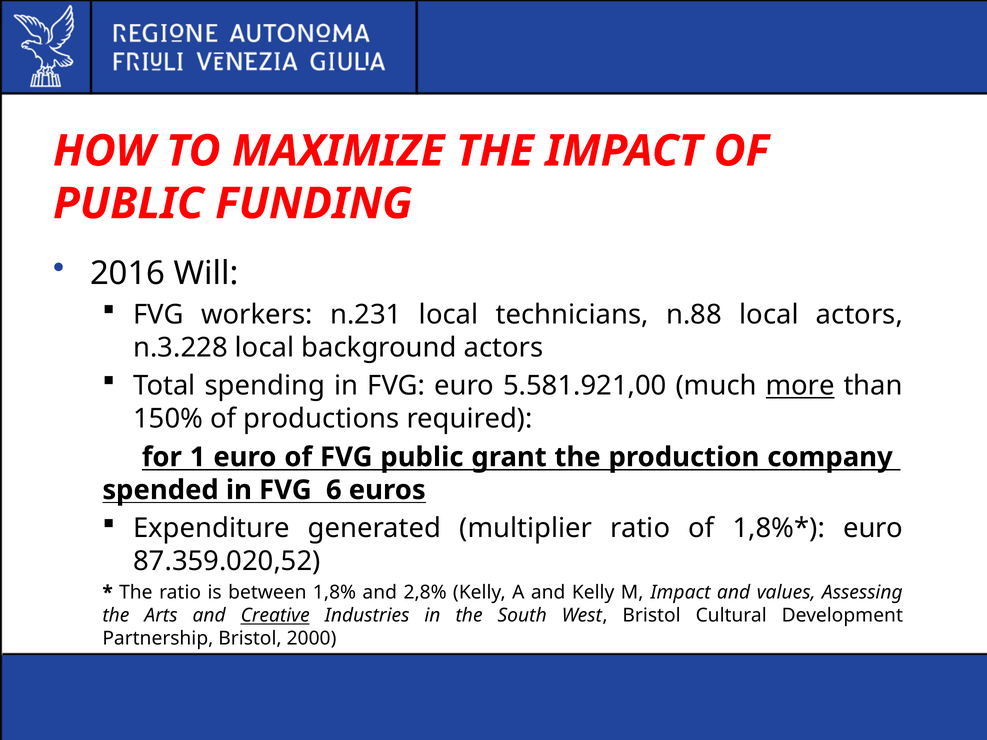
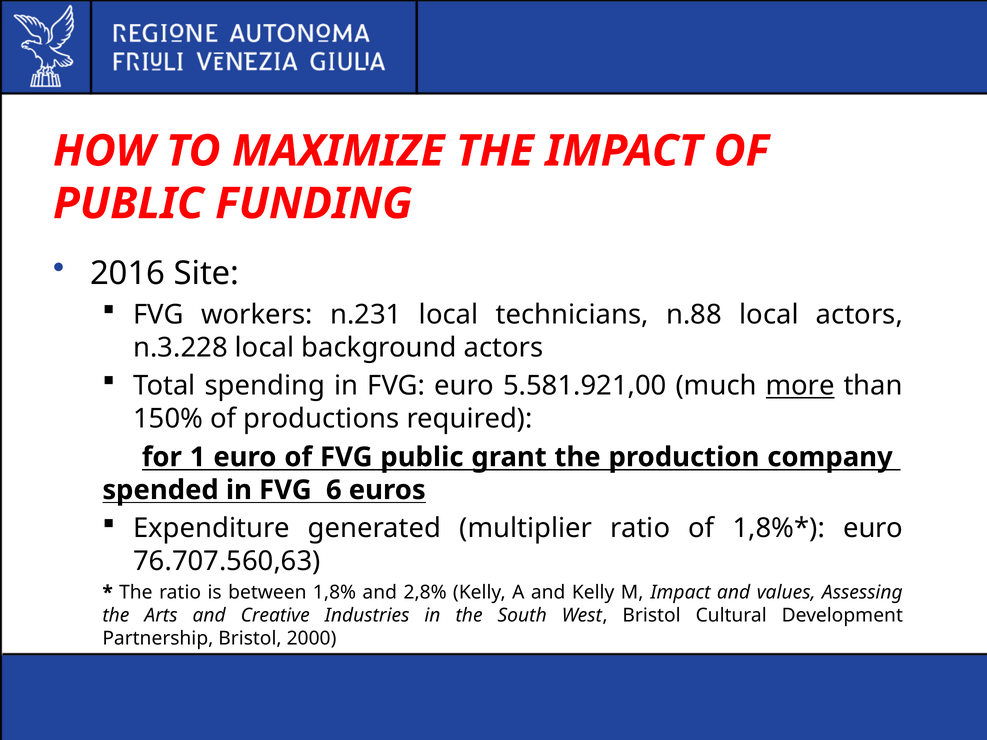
Will: Will -> Site (206, 273)
87.359.020,52: 87.359.020,52 -> 76.707.560,63 (227, 562)
Creative underline: present -> none (275, 616)
